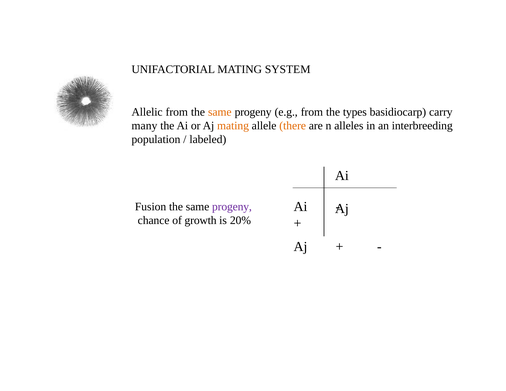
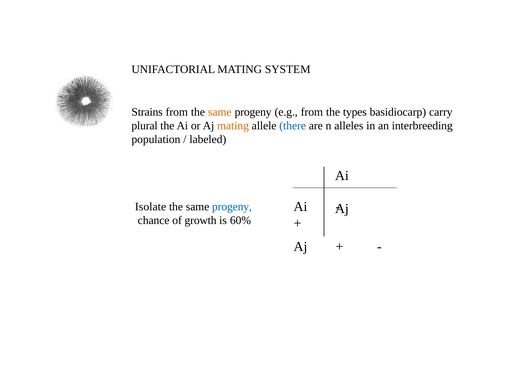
Allelic: Allelic -> Strains (147, 112)
many: many -> plural (145, 126)
there colour: orange -> blue (293, 126)
Fusion: Fusion -> Isolate (151, 207)
progeny colour: purple -> blue (232, 207)
20%: 20% -> 60% (240, 220)
